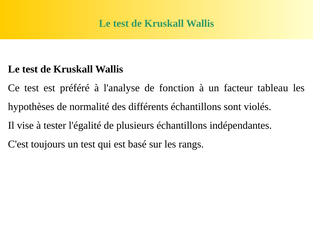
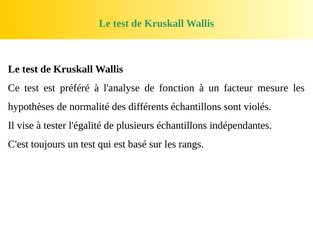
tableau: tableau -> mesure (273, 88)
